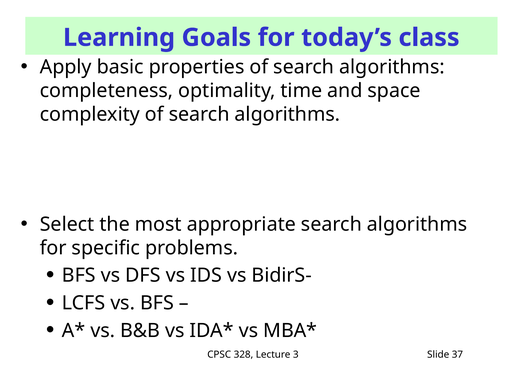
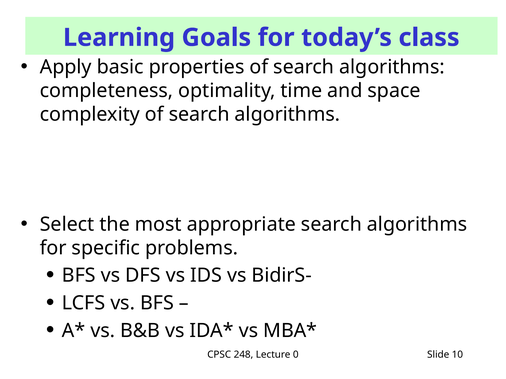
328: 328 -> 248 (243, 355)
3: 3 -> 0 (296, 355)
37: 37 -> 10 (457, 355)
